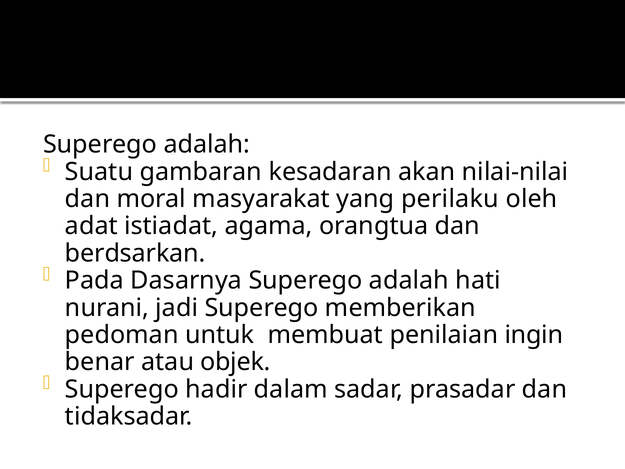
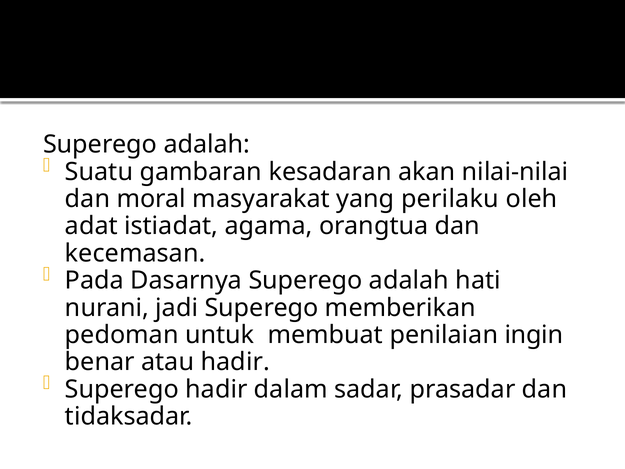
berdsarkan: berdsarkan -> kecemasan (135, 253)
atau objek: objek -> hadir (235, 362)
